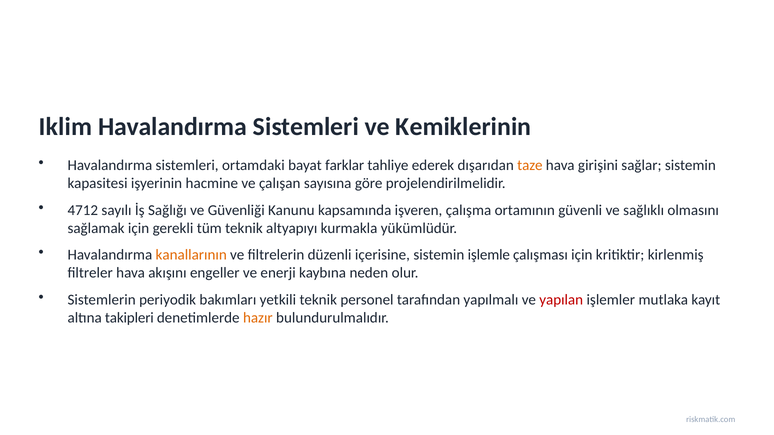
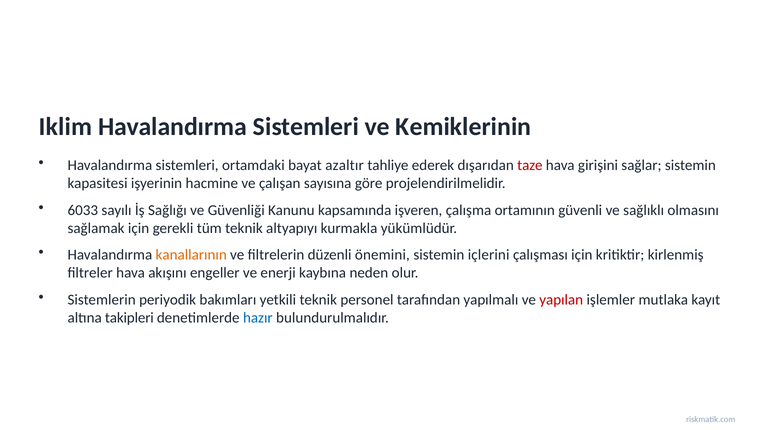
farklar: farklar -> azaltır (345, 165)
taze colour: orange -> red (530, 165)
4712: 4712 -> 6033 (83, 210)
içerisine: içerisine -> önemini (382, 255)
işlemle: işlemle -> içlerini (489, 255)
hazır colour: orange -> blue (258, 318)
